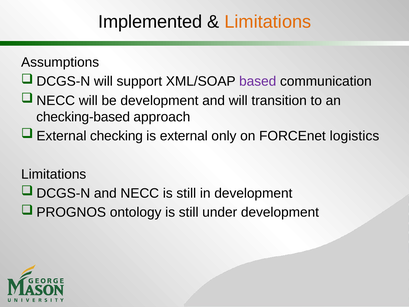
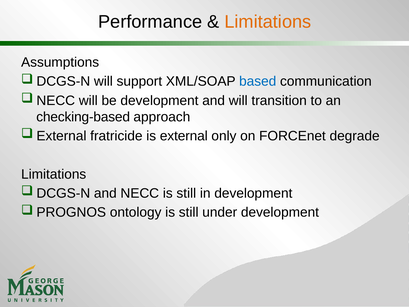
Implemented: Implemented -> Performance (150, 22)
based colour: purple -> blue (258, 81)
checking: checking -> fratricide (116, 136)
logistics: logistics -> degrade (355, 136)
